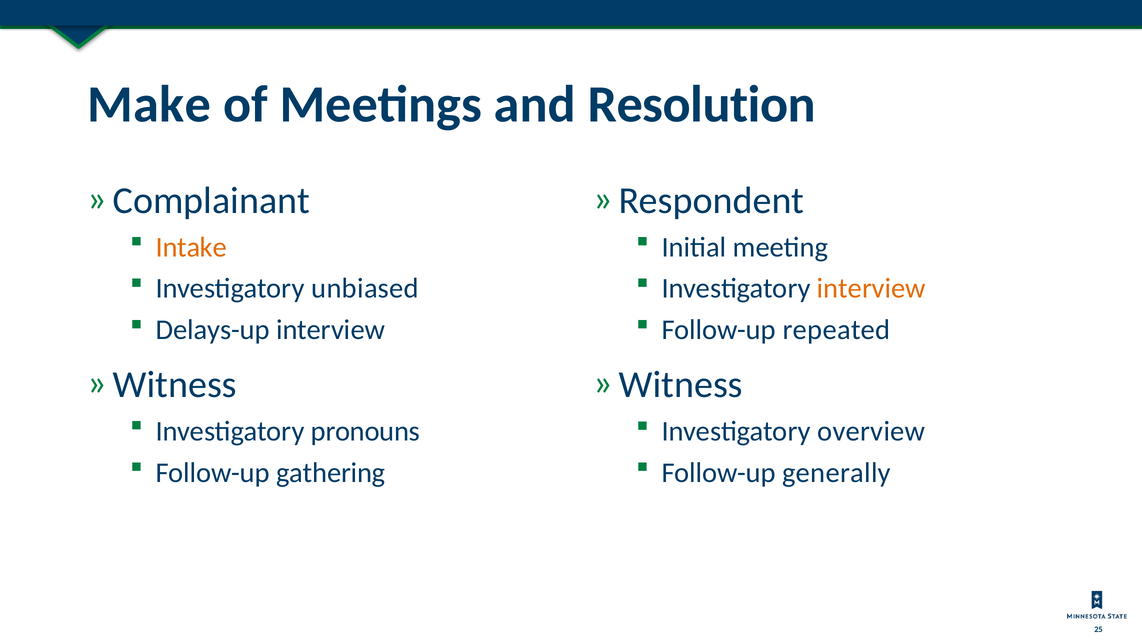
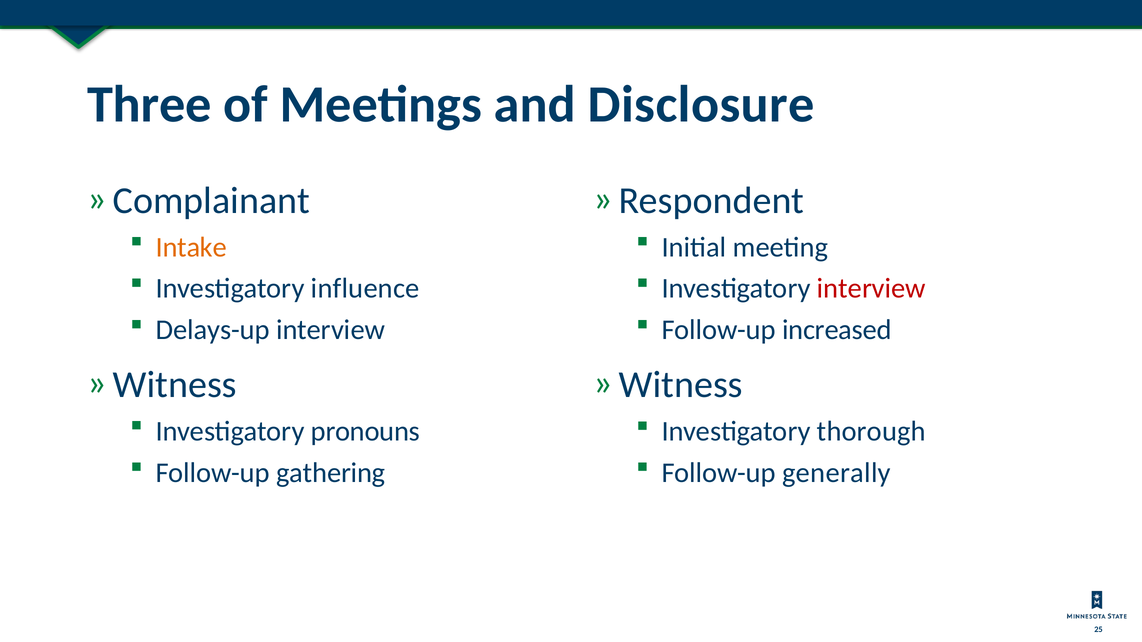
Make: Make -> Three (149, 105)
Resolution: Resolution -> Disclosure (701, 105)
unbiased: unbiased -> influence (365, 289)
interview colour: orange -> red (871, 289)
repeated: repeated -> increased (837, 330)
overview: overview -> thorough (871, 432)
